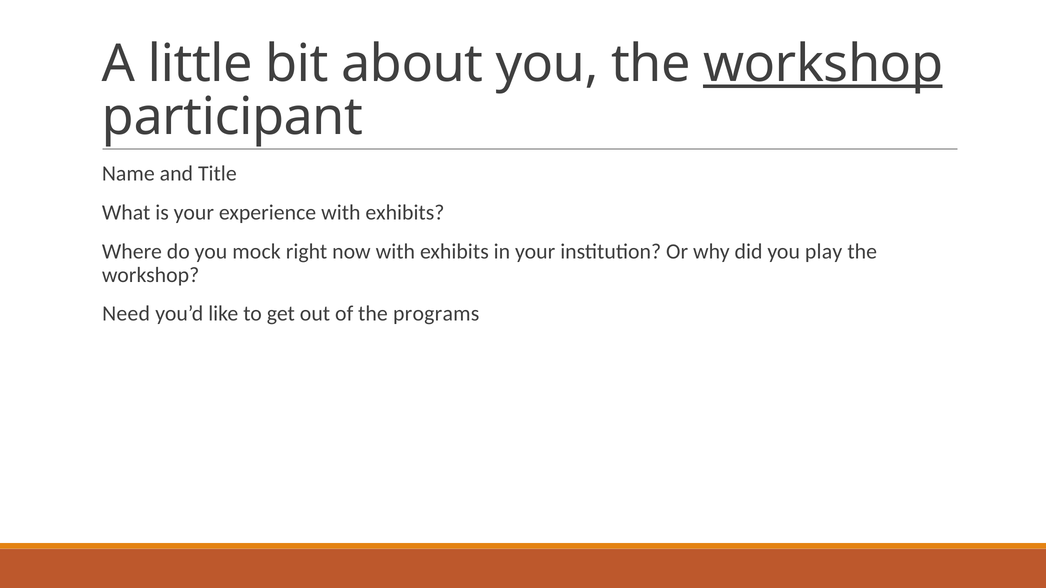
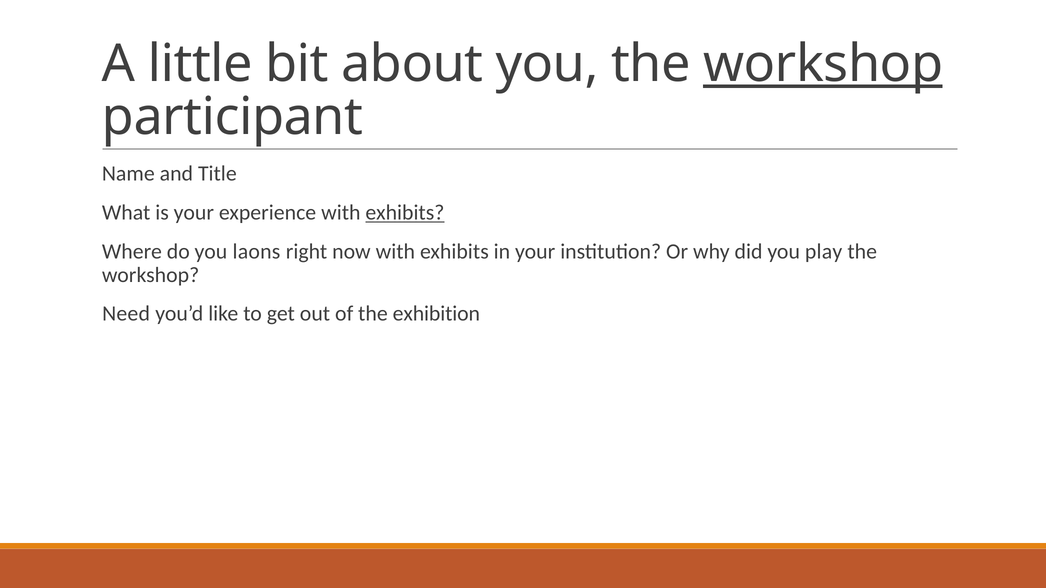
exhibits underline: none -> present (405, 213)
mock: mock -> laons (256, 252)
programs: programs -> exhibition (436, 314)
